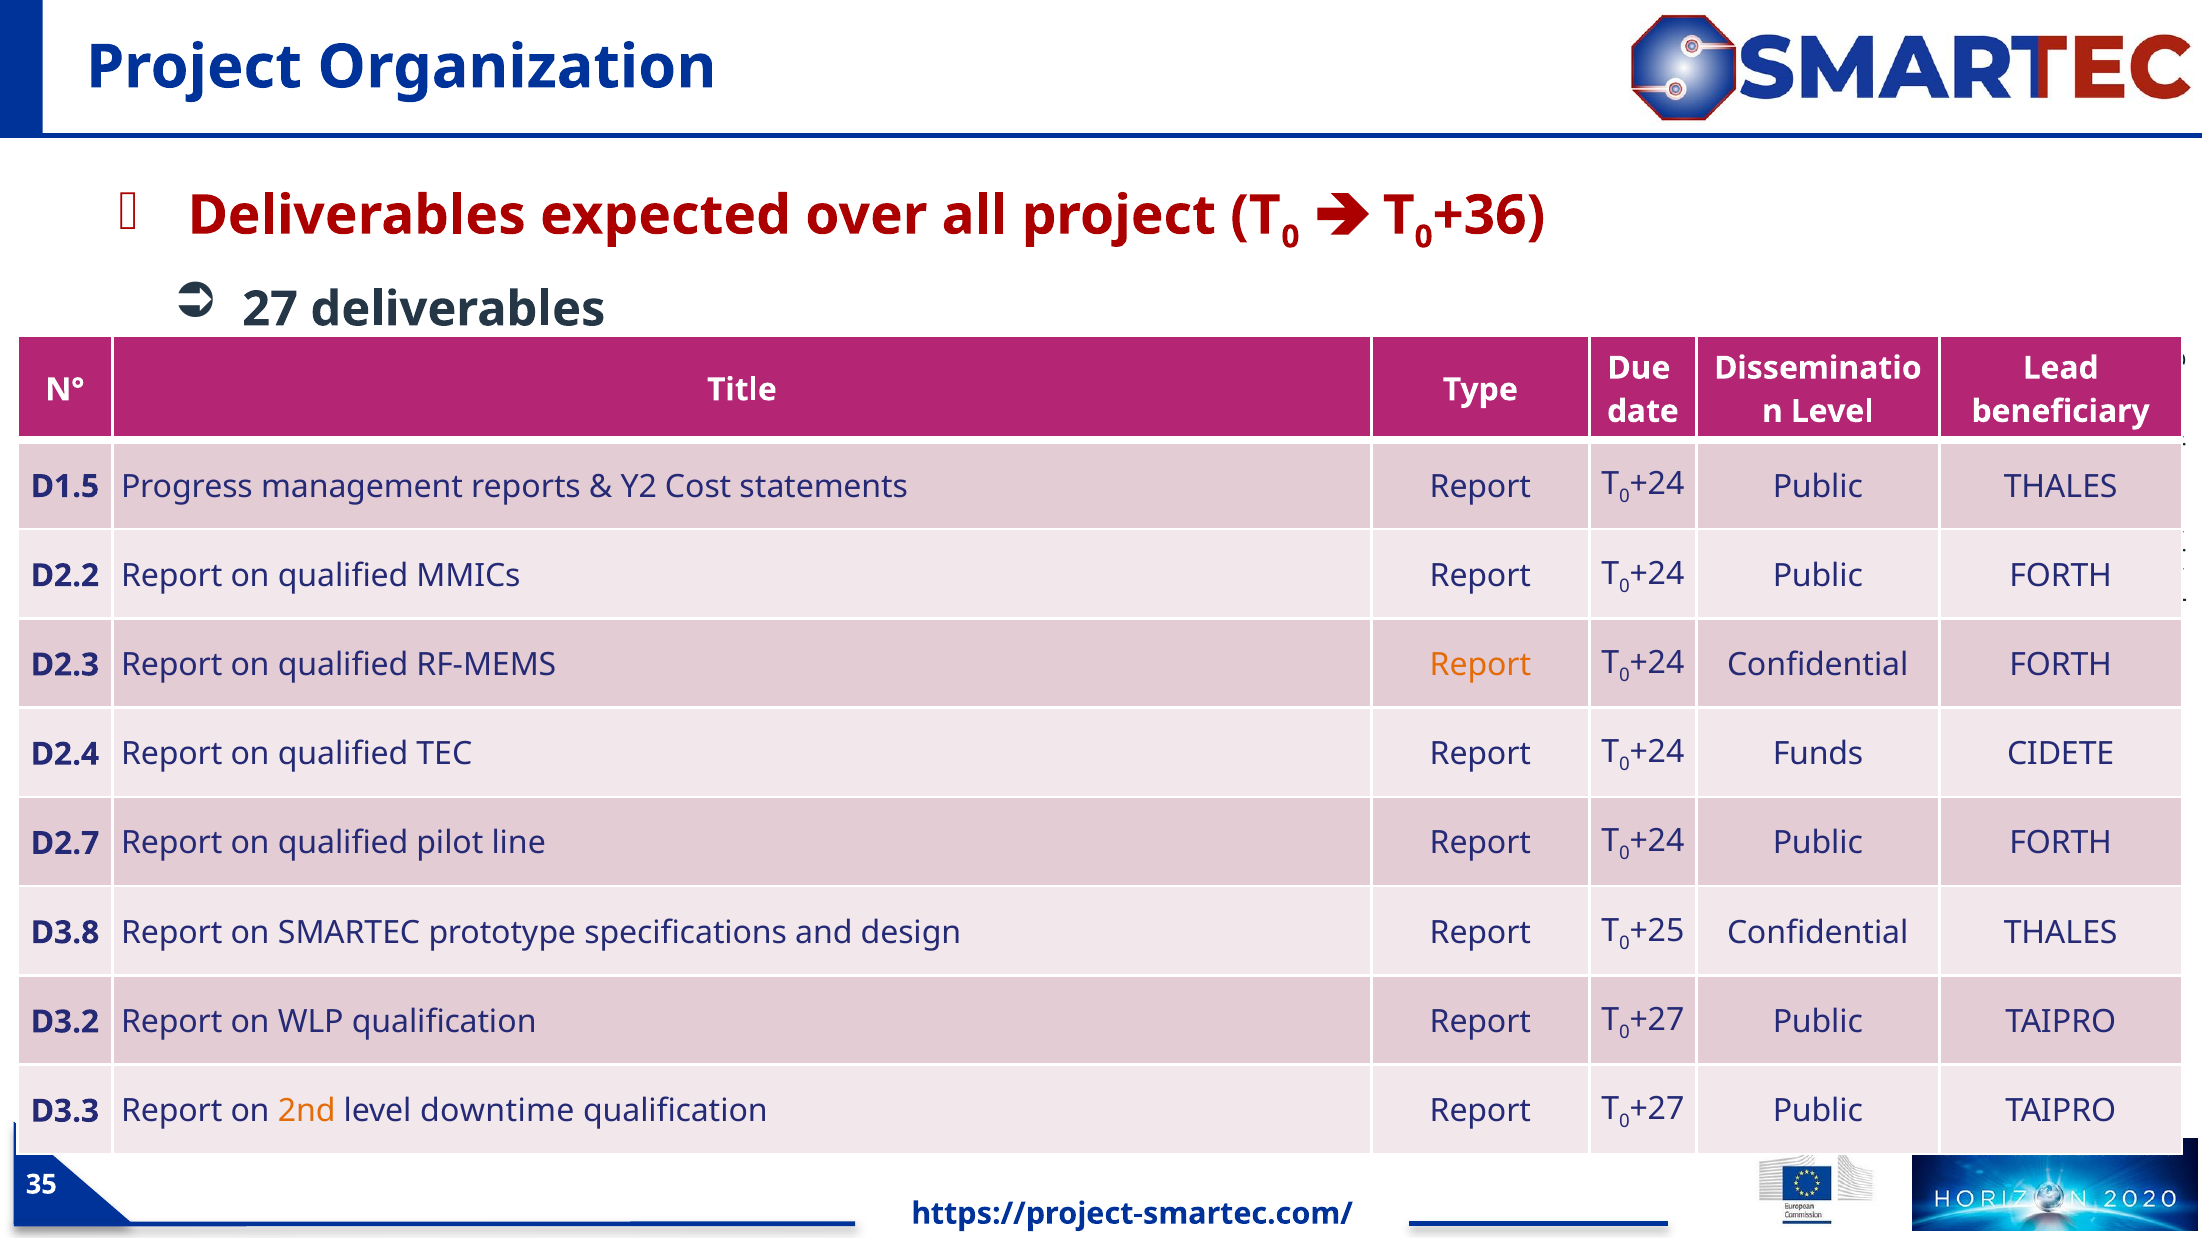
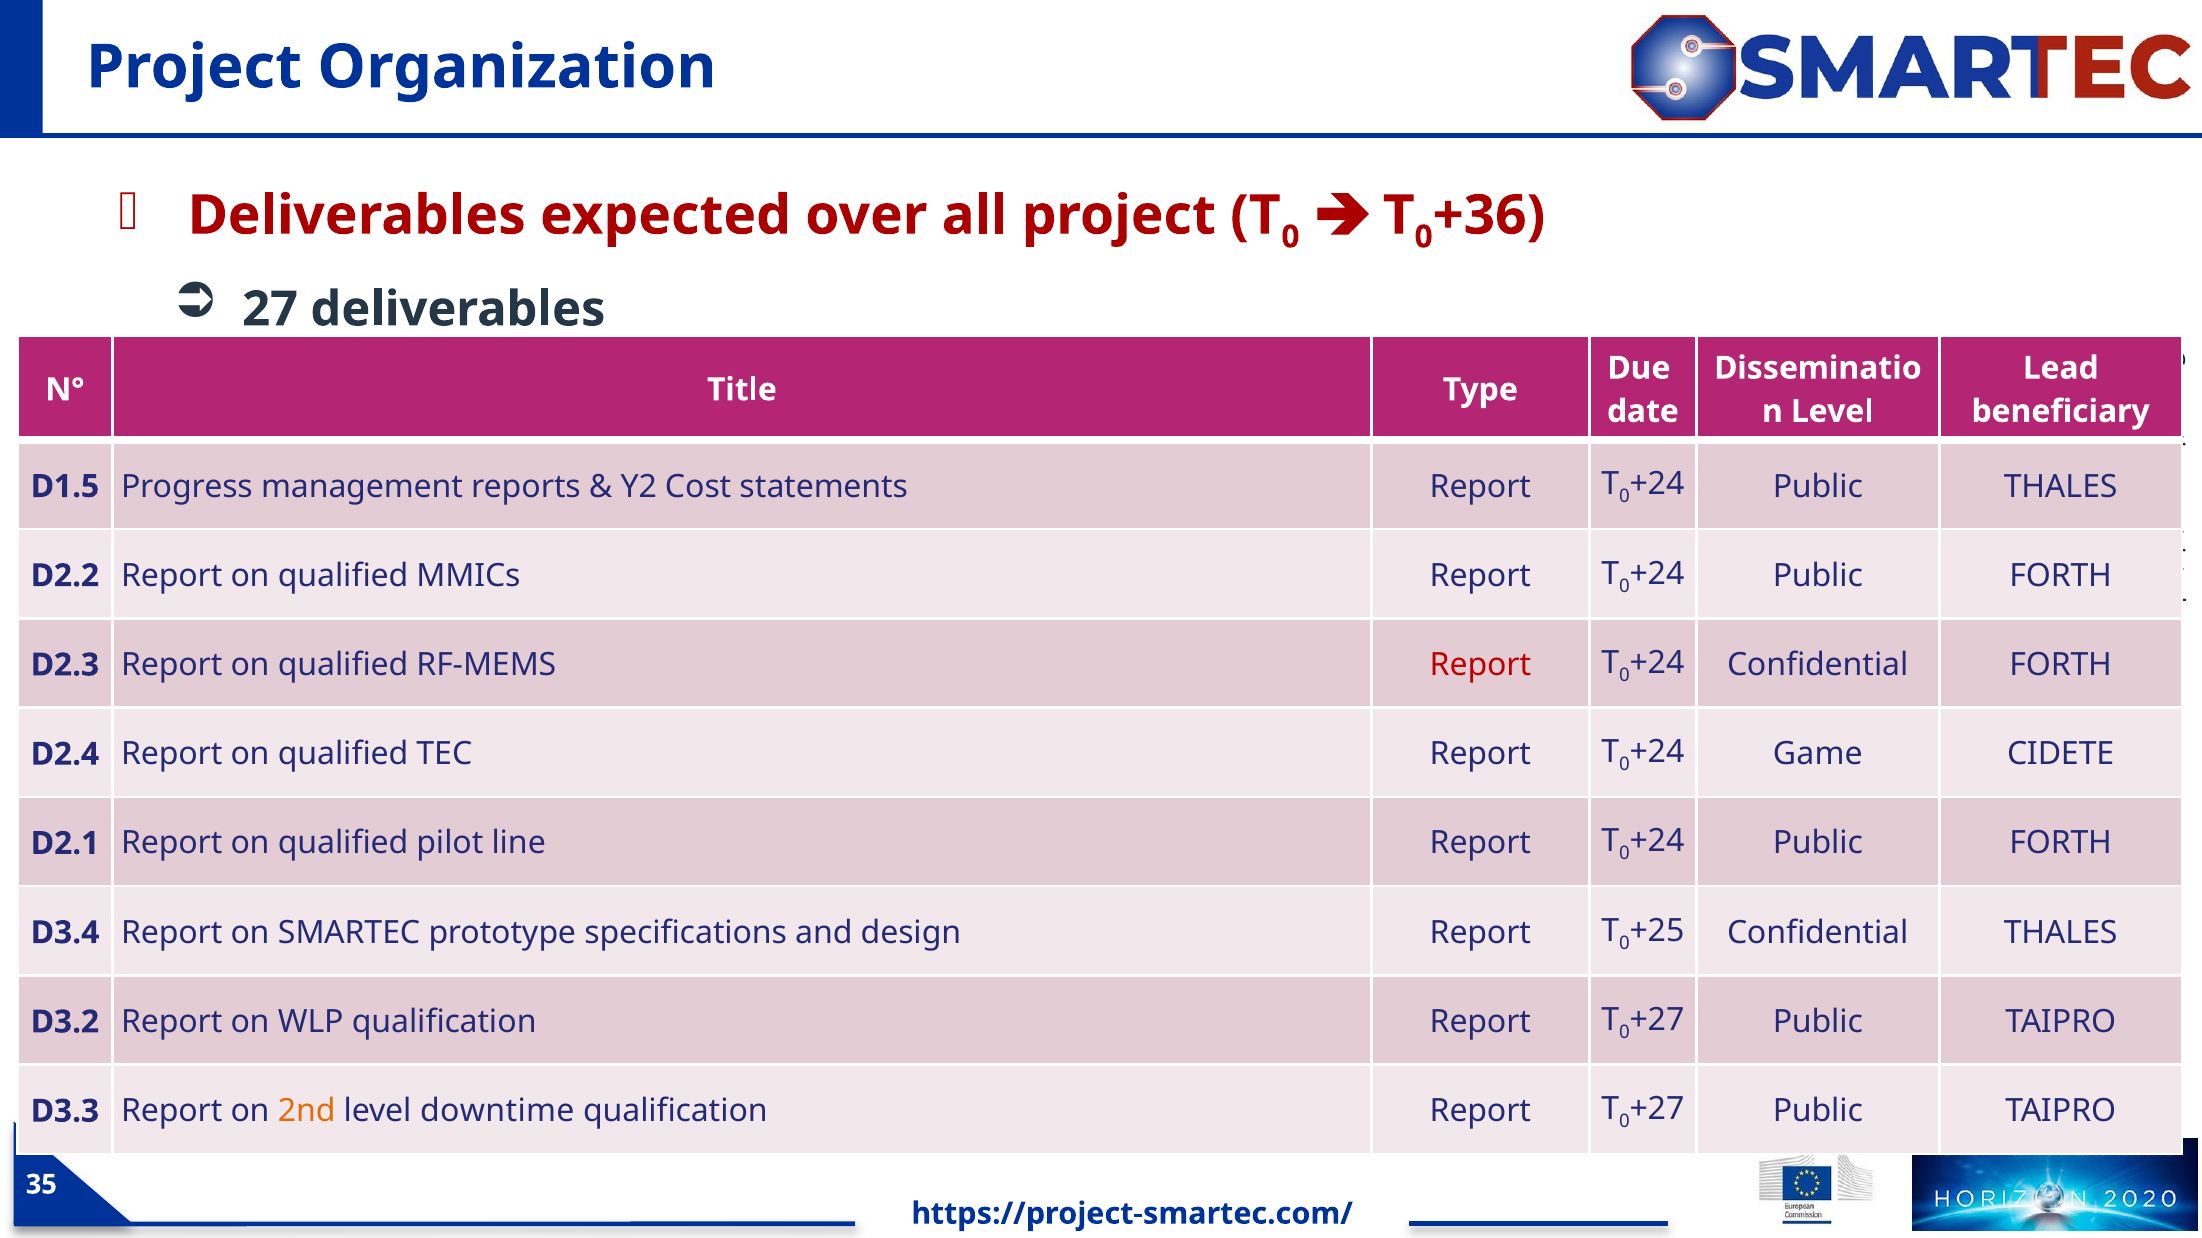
Report colour: orange -> red (1480, 665)
Funds: Funds -> Game (1818, 755)
D2.7: D2.7 -> D2.1 (65, 844)
D3.8: D3.8 -> D3.4 (65, 933)
